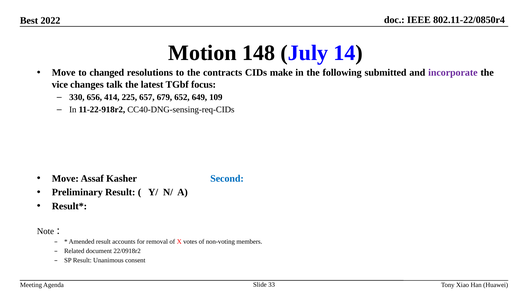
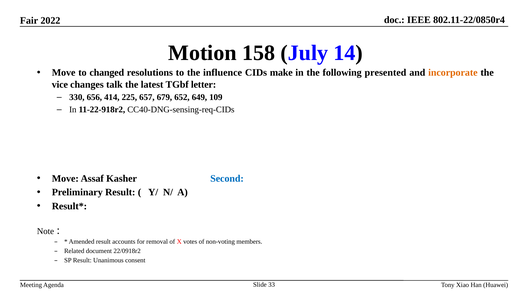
Best: Best -> Fair (29, 21)
148: 148 -> 158 (259, 53)
contracts: contracts -> influence (223, 73)
submitted: submitted -> presented (385, 73)
incorporate colour: purple -> orange (453, 73)
focus: focus -> letter (204, 85)
